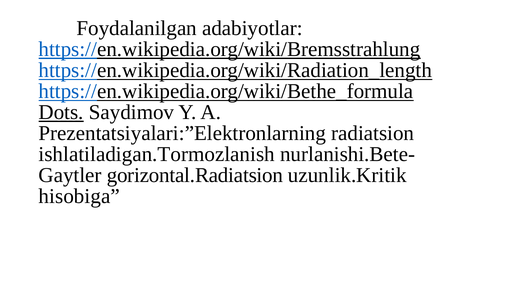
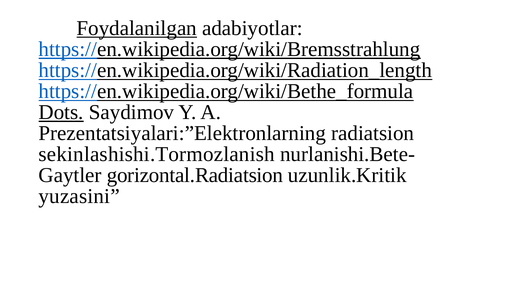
Foydalanilgan underline: none -> present (137, 28)
ishlatiladigan.Tormozlanish: ishlatiladigan.Tormozlanish -> sekinlashishi.Tormozlanish (157, 154)
hisobiga: hisobiga -> yuzasini (79, 196)
